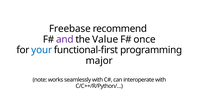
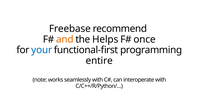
and colour: purple -> orange (65, 39)
Value: Value -> Helps (105, 39)
major: major -> entire (99, 61)
